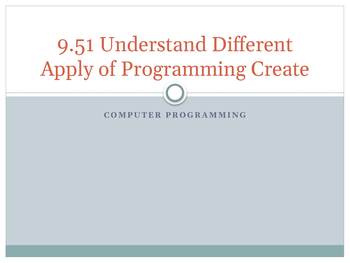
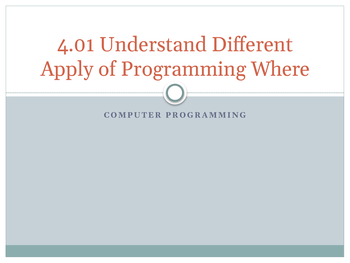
9.51: 9.51 -> 4.01 (76, 45)
Create: Create -> Where (280, 69)
